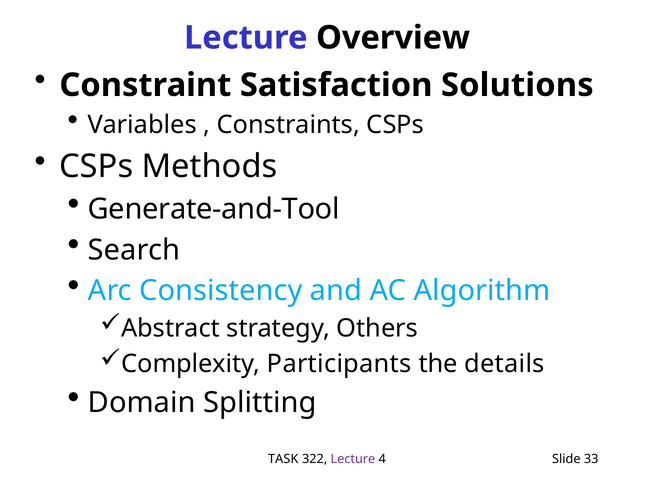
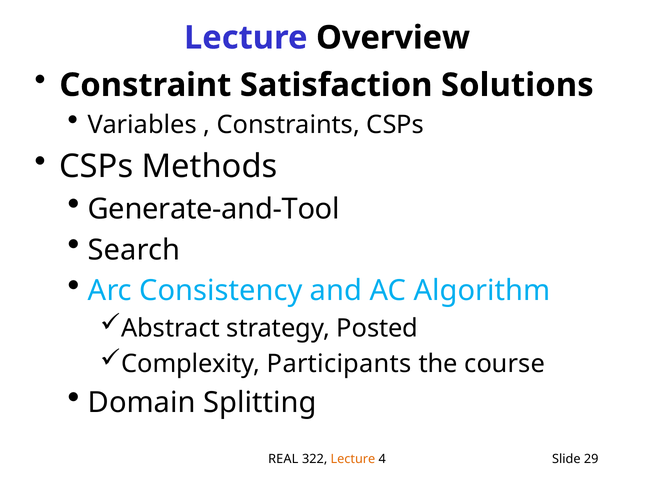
Others: Others -> Posted (377, 328)
details: details -> course (505, 364)
TASK: TASK -> REAL (283, 459)
Lecture colour: purple -> orange (353, 459)
33: 33 -> 29 (591, 459)
